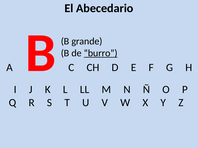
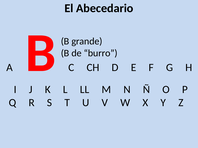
burro underline: present -> none (101, 53)
